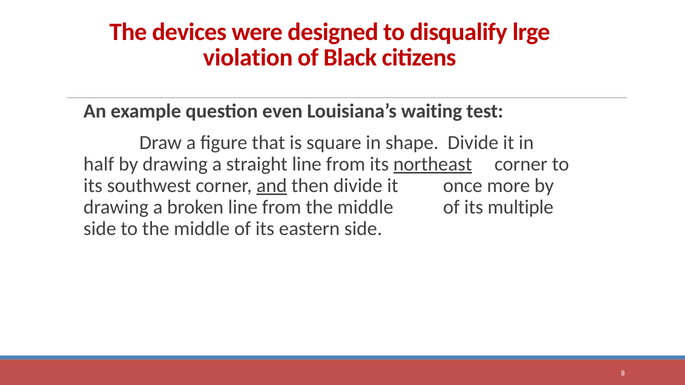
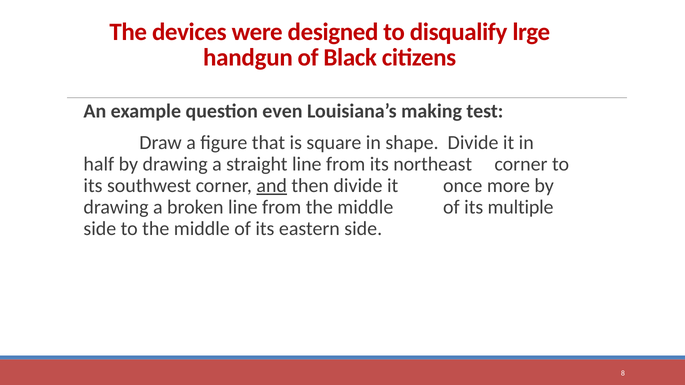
violation: violation -> handgun (248, 57)
waiting: waiting -> making (432, 111)
northeast underline: present -> none (433, 164)
